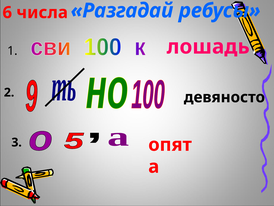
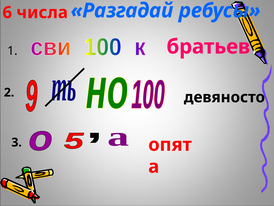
лошадь: лошадь -> братьев (208, 47)
